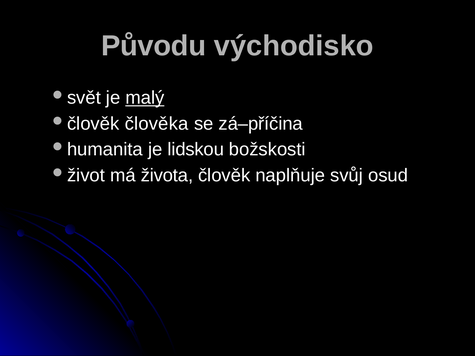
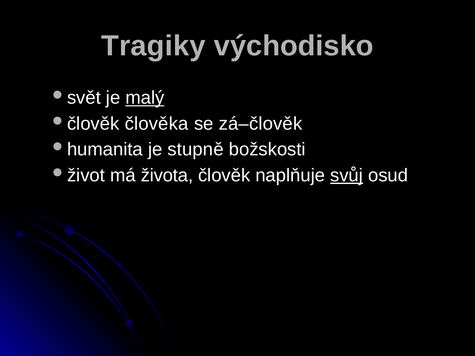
Původu: Původu -> Tragiky (153, 46)
zá–příčina: zá–příčina -> zá–člověk (261, 124)
lidskou: lidskou -> stupně (196, 150)
svůj underline: none -> present (347, 176)
